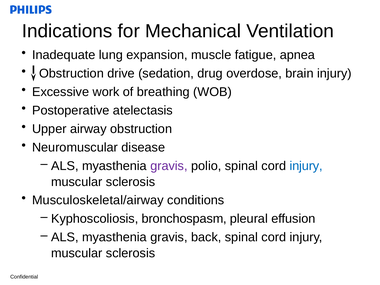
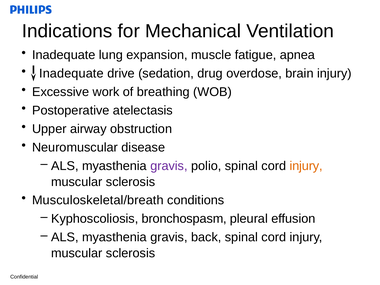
Obstruction: Obstruction -> Inadequate (71, 73)
injury colour: blue -> orange (306, 166)
Musculoskeletal/airway: Musculoskeletal/airway -> Musculoskeletal/breath (98, 200)
